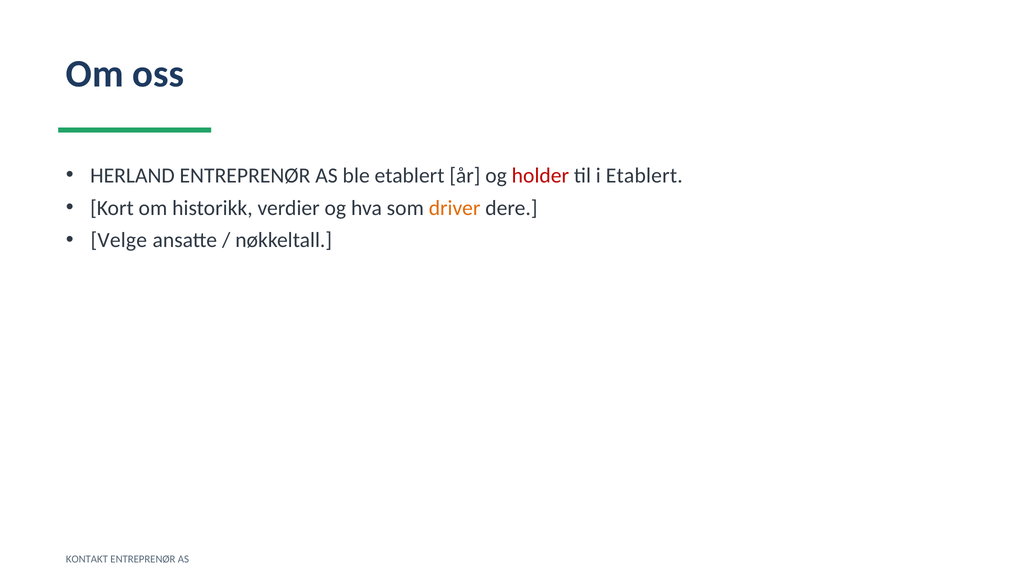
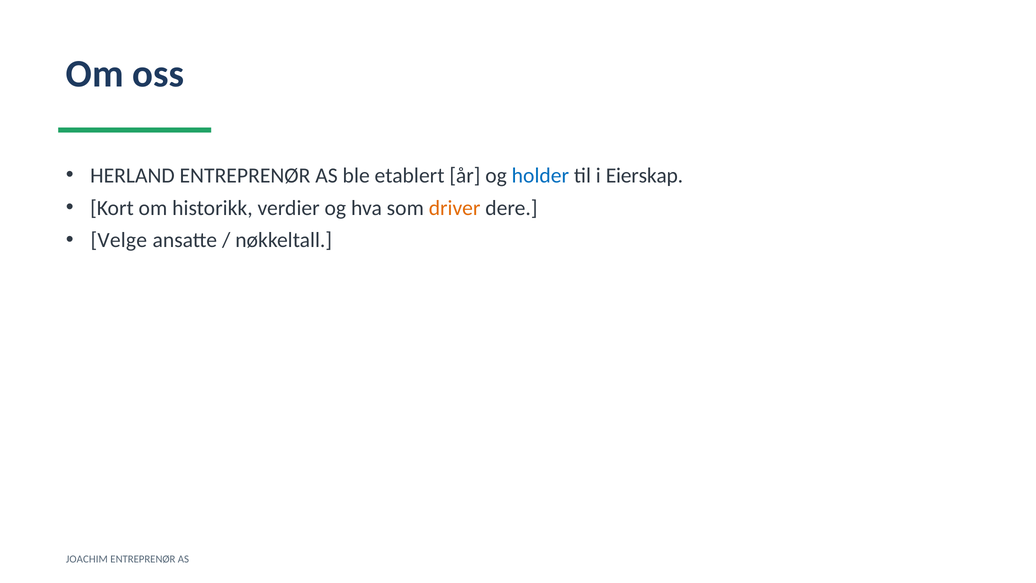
holder colour: red -> blue (540, 175)
i Etablert: Etablert -> Eierskap (644, 175)
KONTAKT: KONTAKT -> JOACHIM (87, 559)
